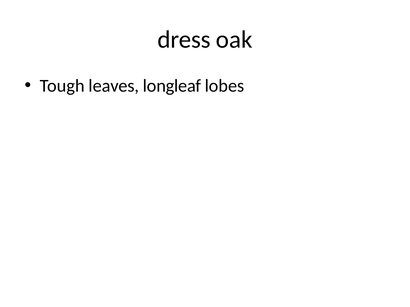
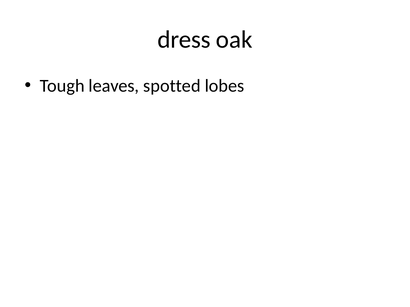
longleaf: longleaf -> spotted (172, 86)
